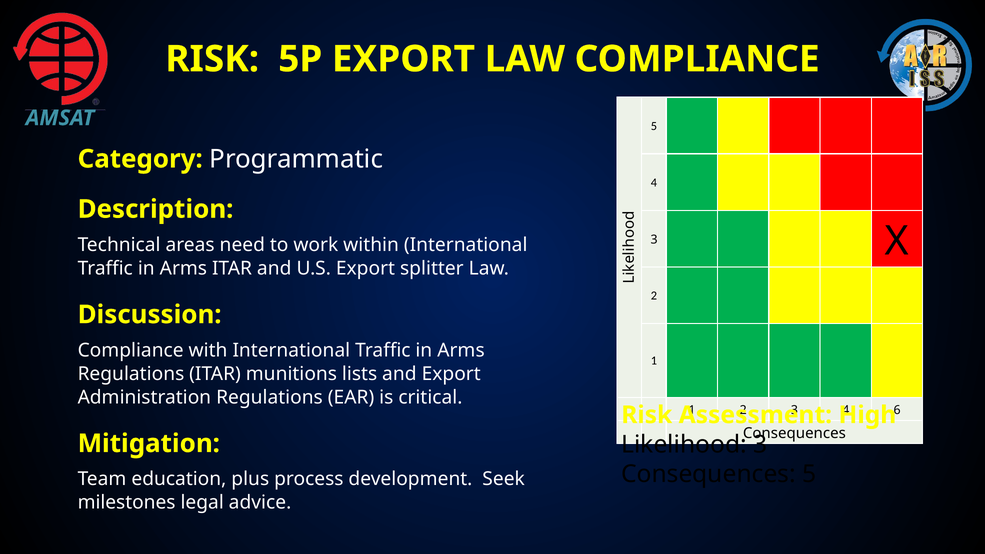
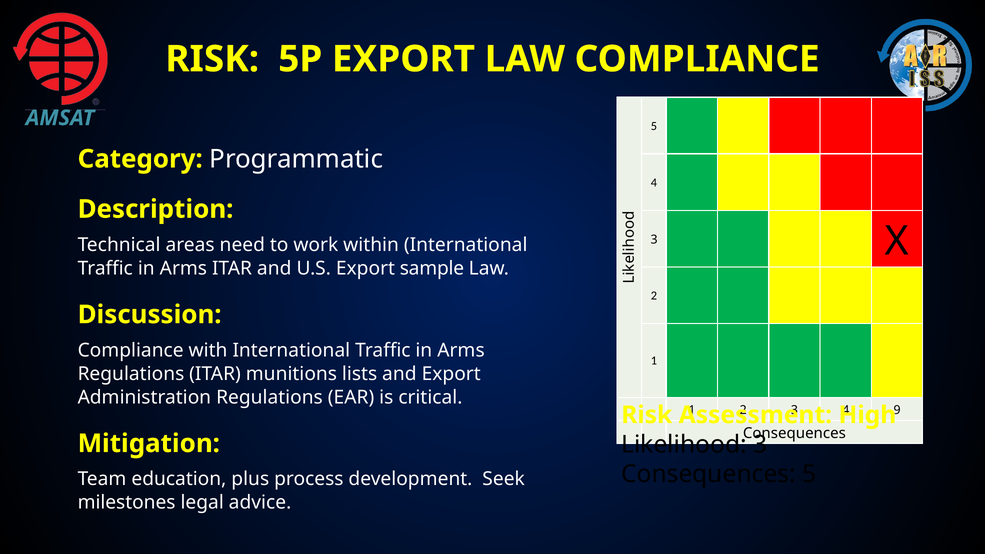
splitter: splitter -> sample (432, 268)
6: 6 -> 9 (897, 410)
